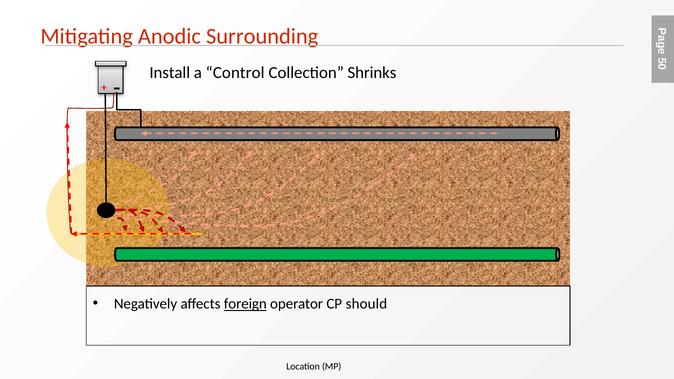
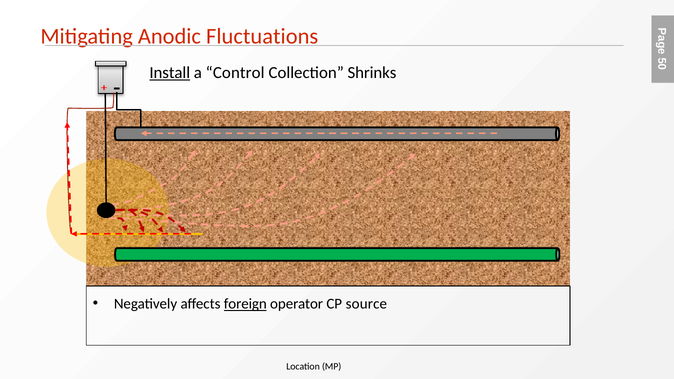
Surrounding: Surrounding -> Fluctuations (262, 36)
Install underline: none -> present (170, 73)
should: should -> source (366, 304)
